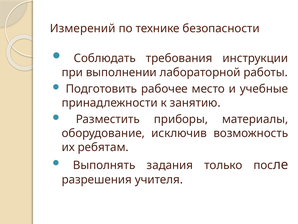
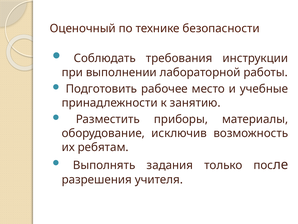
Измерений: Измерений -> Оценочный (83, 28)
